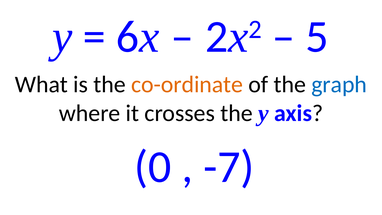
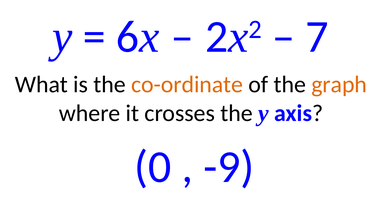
5: 5 -> 7 (317, 37)
graph colour: blue -> orange (339, 85)
-7: -7 -> -9 (229, 167)
